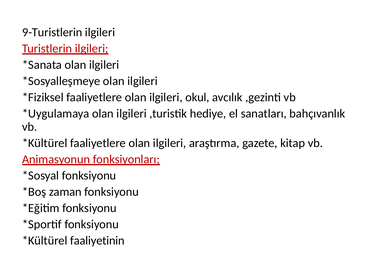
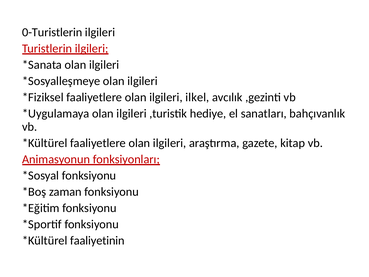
9-Turistlerin: 9-Turistlerin -> 0-Turistlerin (52, 32)
okul: okul -> ilkel (197, 97)
